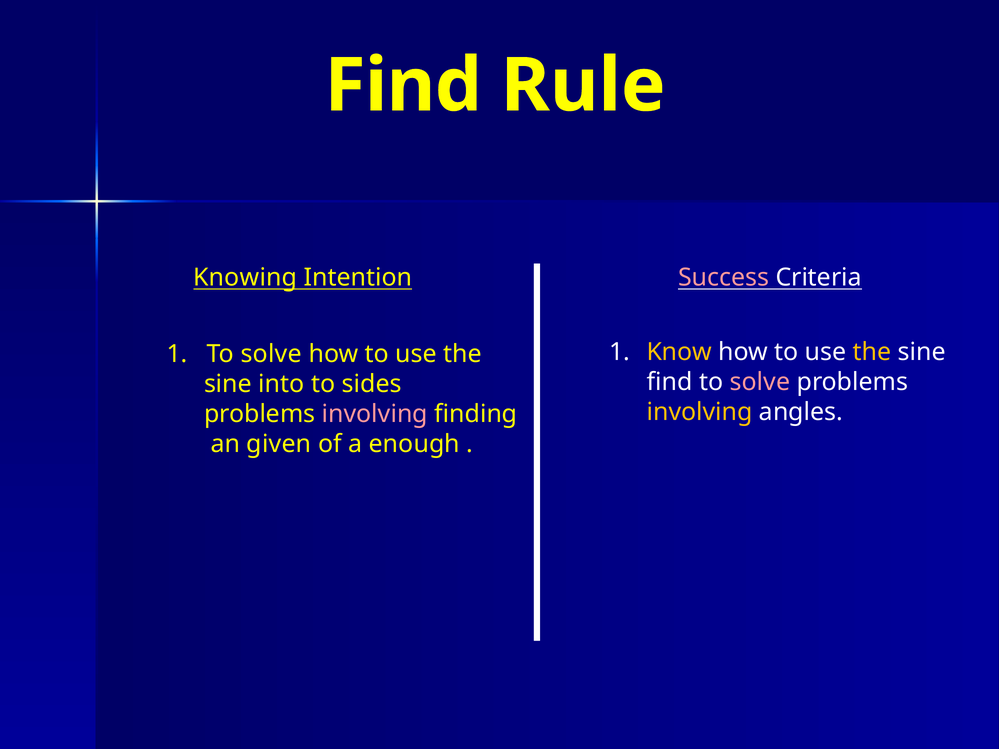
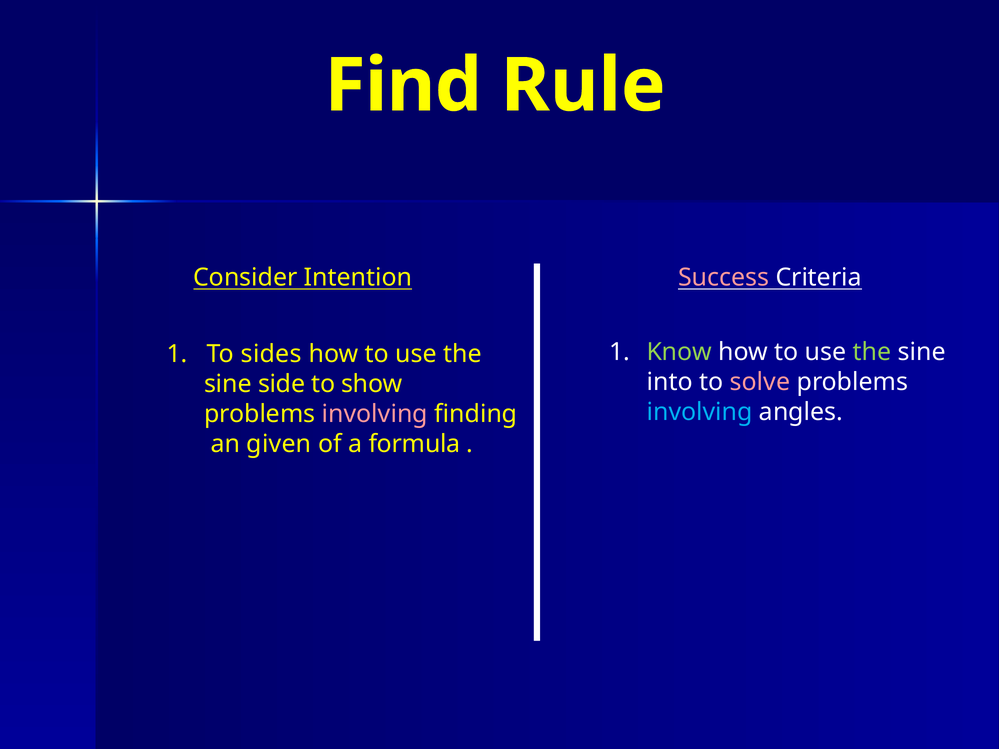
Knowing: Knowing -> Consider (245, 278)
Know colour: yellow -> light green (679, 352)
the colour: yellow -> light green (872, 352)
1 To solve: solve -> sides (271, 354)
find: find -> into (670, 382)
into: into -> side (282, 384)
sides: sides -> show (372, 384)
involving colour: yellow -> light blue (700, 412)
enough: enough -> formula (415, 444)
